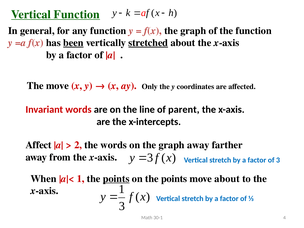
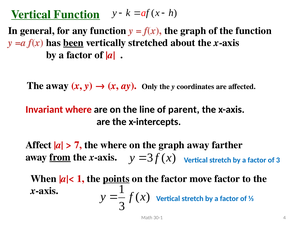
stretched underline: present -> none (148, 43)
The move: move -> away (57, 86)
Invariant words: words -> where (79, 110)
2: 2 -> 7 (78, 145)
the words: words -> where (114, 145)
from underline: none -> present (60, 157)
on the points: points -> factor (174, 179)
move about: about -> factor (227, 179)
